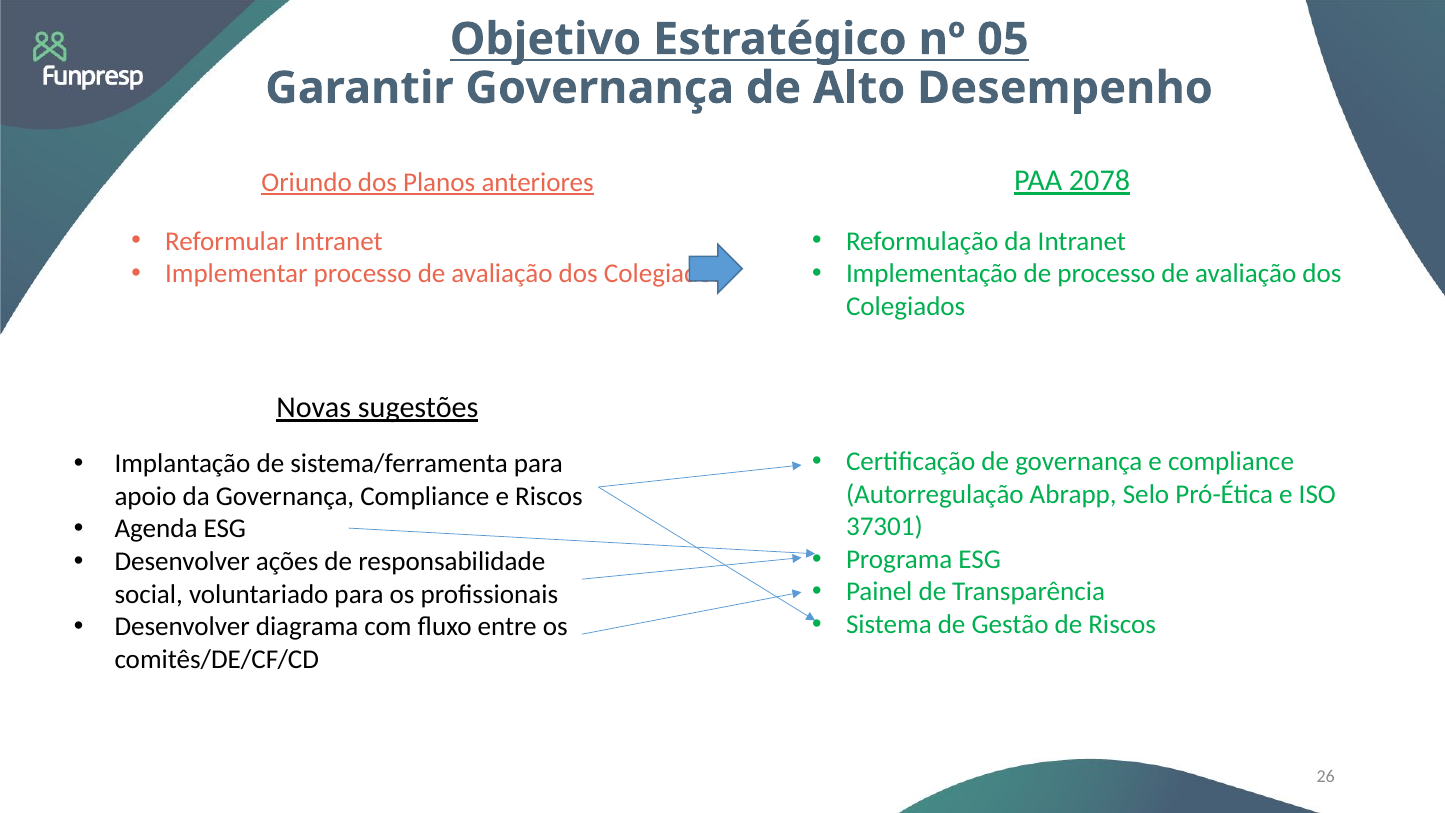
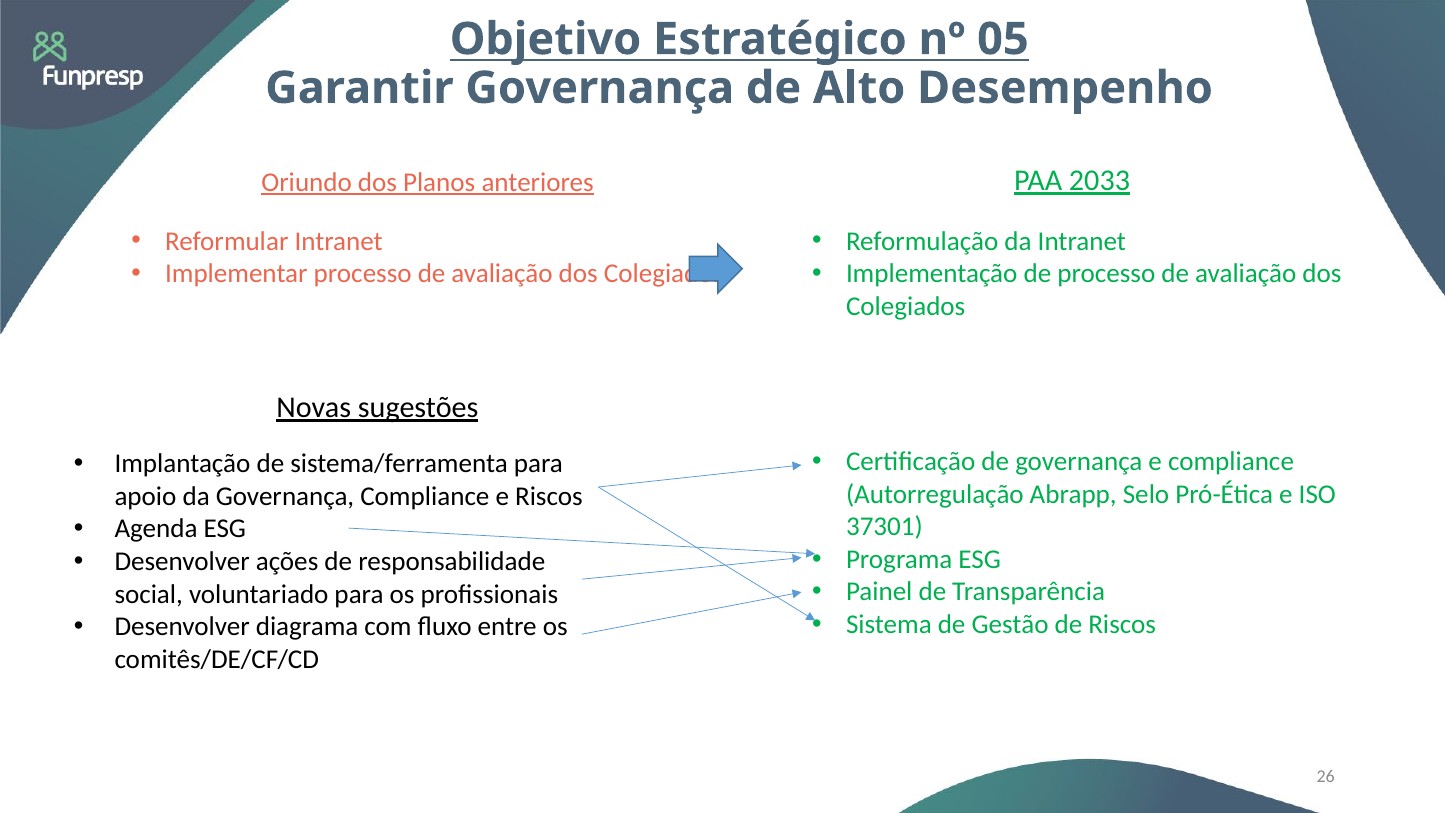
2078: 2078 -> 2033 (1099, 181)
